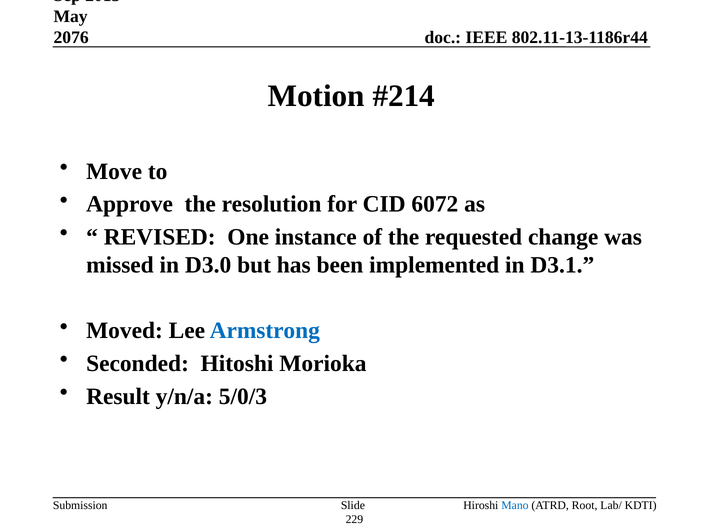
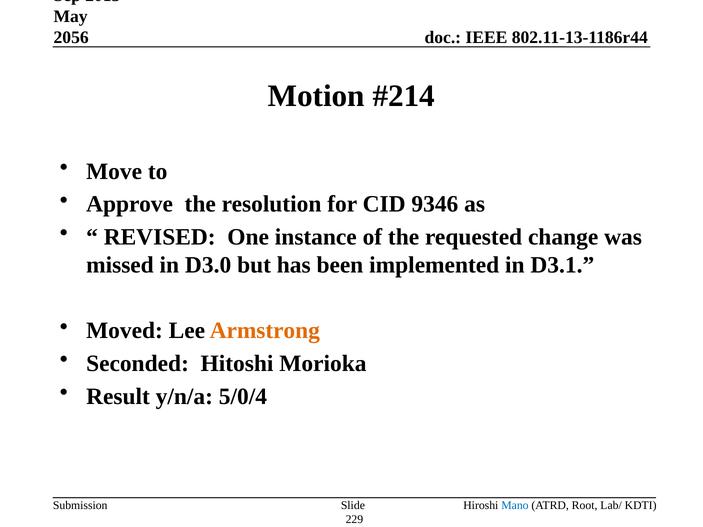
2076: 2076 -> 2056 (71, 38)
6072: 6072 -> 9346 (435, 204)
Armstrong colour: blue -> orange (265, 331)
5/0/3: 5/0/3 -> 5/0/4 (243, 396)
